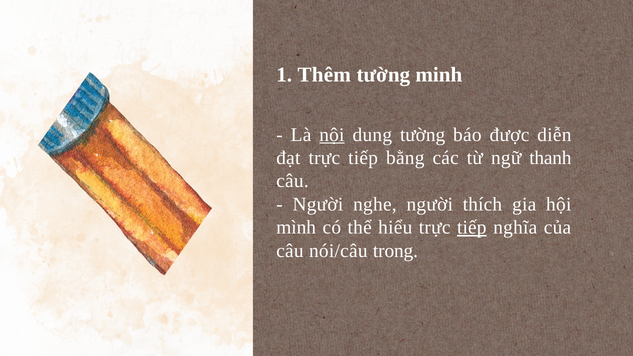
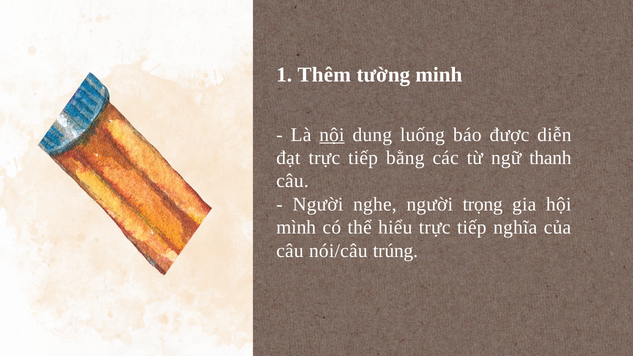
dung tường: tường -> luống (422, 135)
thích: thích -> trọng (483, 204)
tiếp underline: present -> none (472, 228)
trong: trong -> trúng (395, 251)
